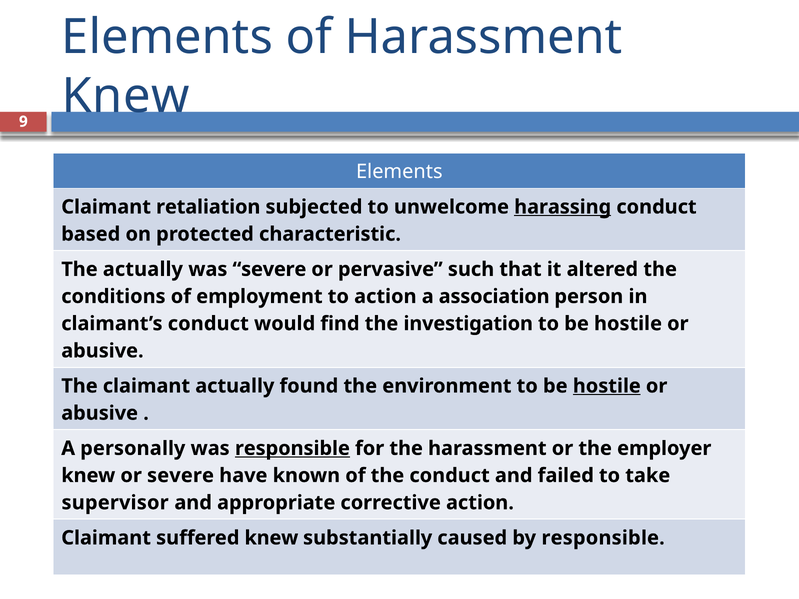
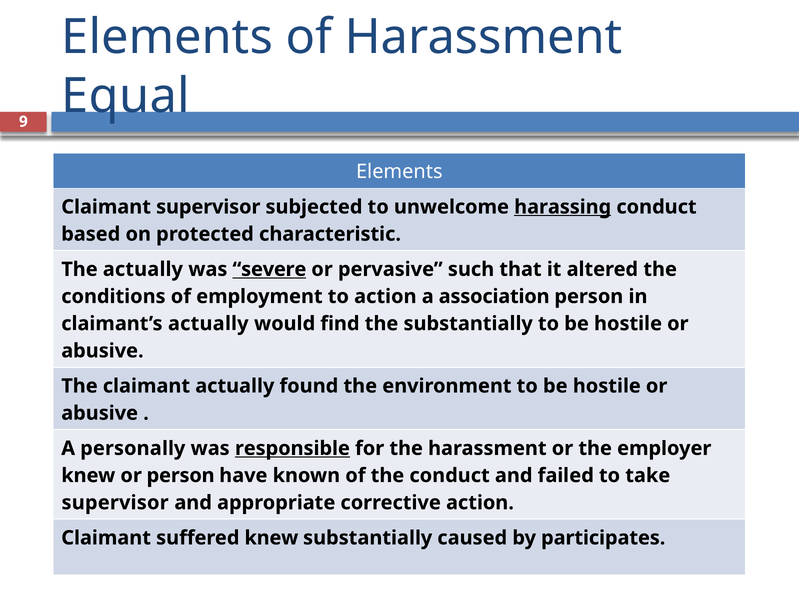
Knew: Knew -> Equal (126, 96)
Claimant retaliation: retaliation -> supervisor (208, 207)
severe underline: none -> present (269, 269)
claimant’s conduct: conduct -> actually (208, 324)
the investigation: investigation -> substantially (468, 324)
hostile underline: present -> none (607, 386)
or severe: severe -> person (181, 476)
by responsible: responsible -> participates (603, 538)
